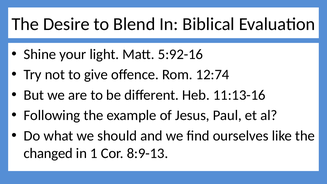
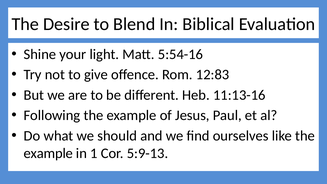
5:92-16: 5:92-16 -> 5:54-16 (180, 54)
12:74: 12:74 -> 12:83 (213, 75)
changed: changed -> example (48, 153)
8:9-13: 8:9-13 -> 5:9-13 (148, 153)
